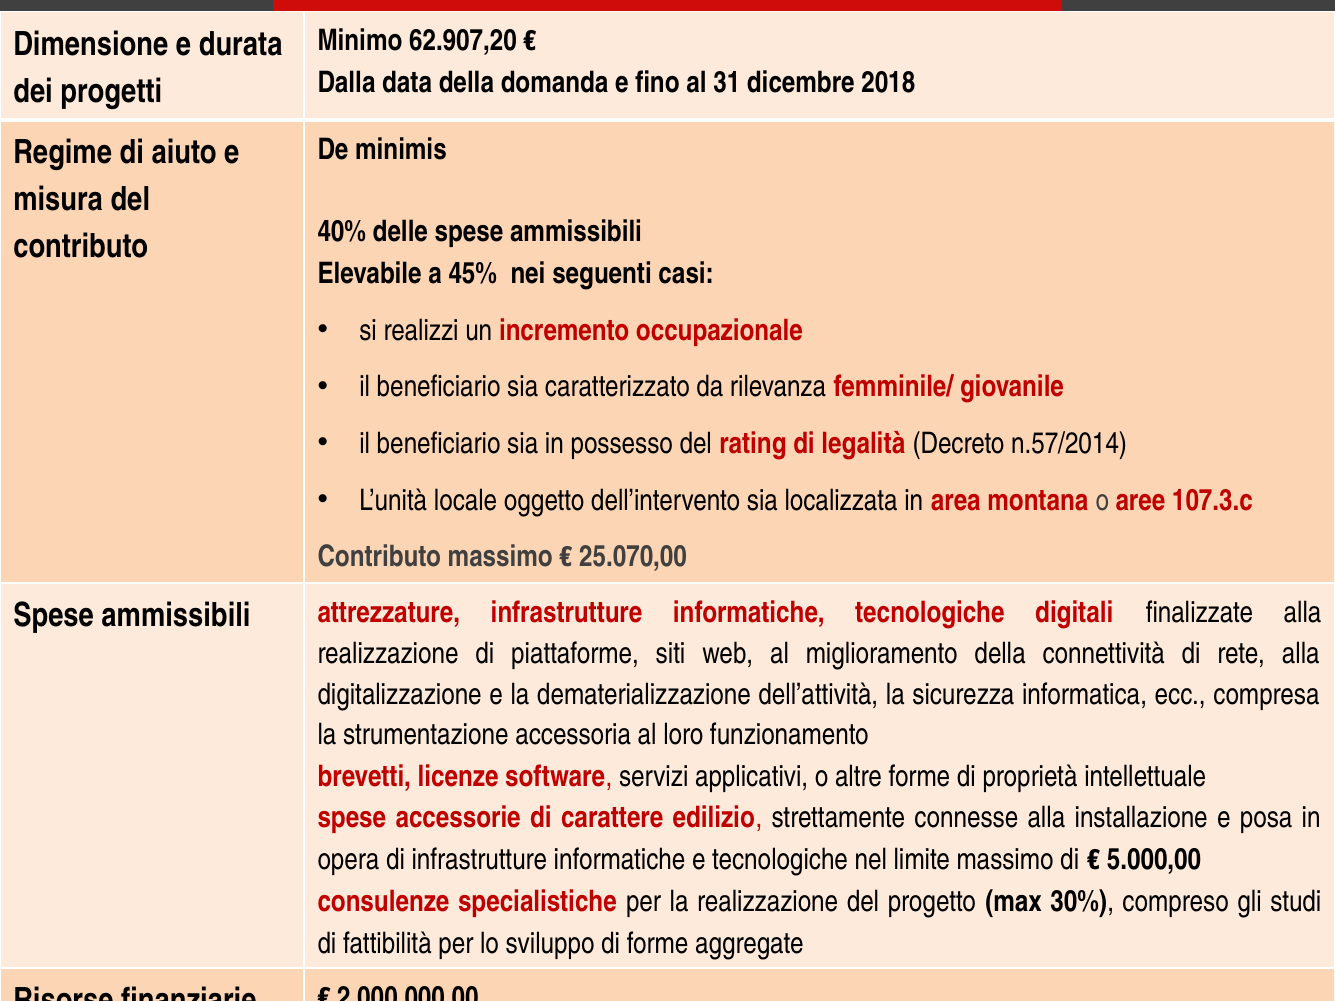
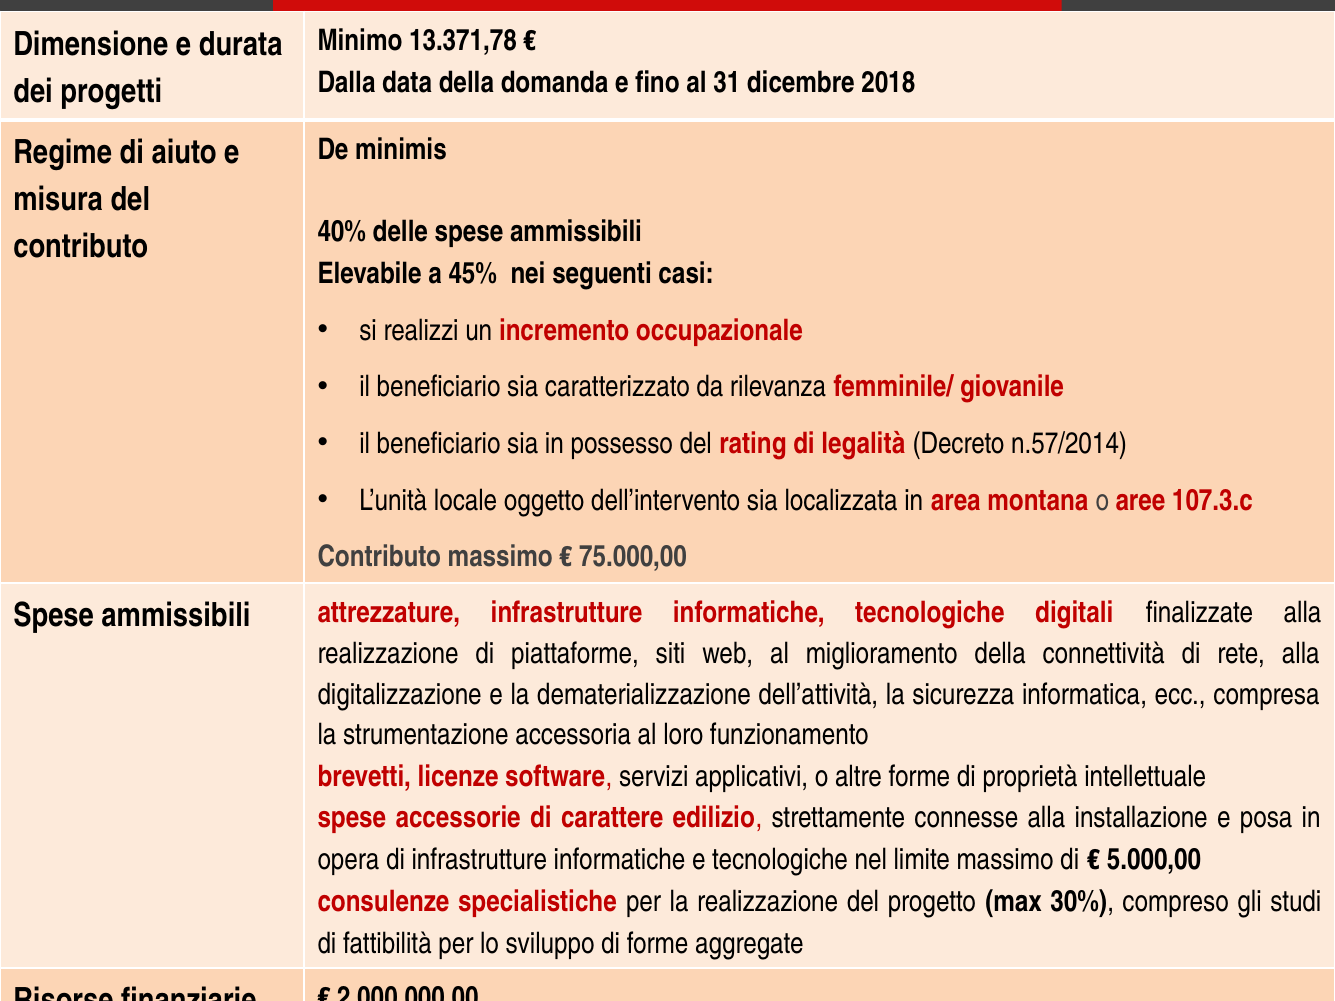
62.907,20: 62.907,20 -> 13.371,78 (463, 41)
25.070,00: 25.070,00 -> 75.000,00 (633, 557)
